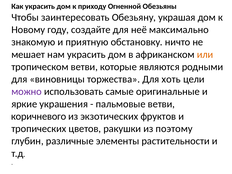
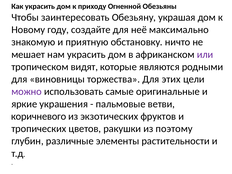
или colour: orange -> purple (205, 54)
тропическом ветви: ветви -> видят (84, 67)
хоть: хоть -> этих (171, 79)
